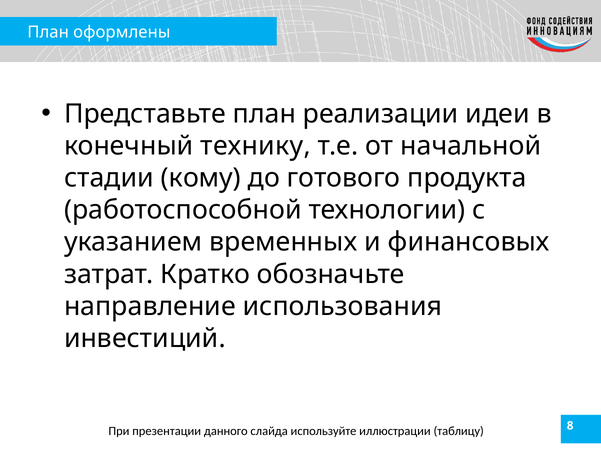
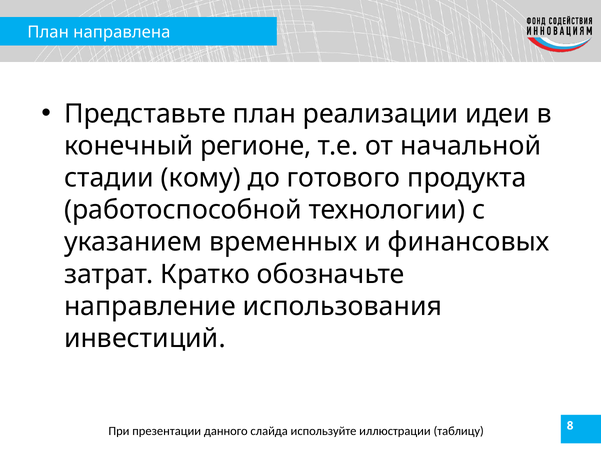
оформлены: оформлены -> направлена (122, 32)
технику: технику -> регионе (256, 146)
